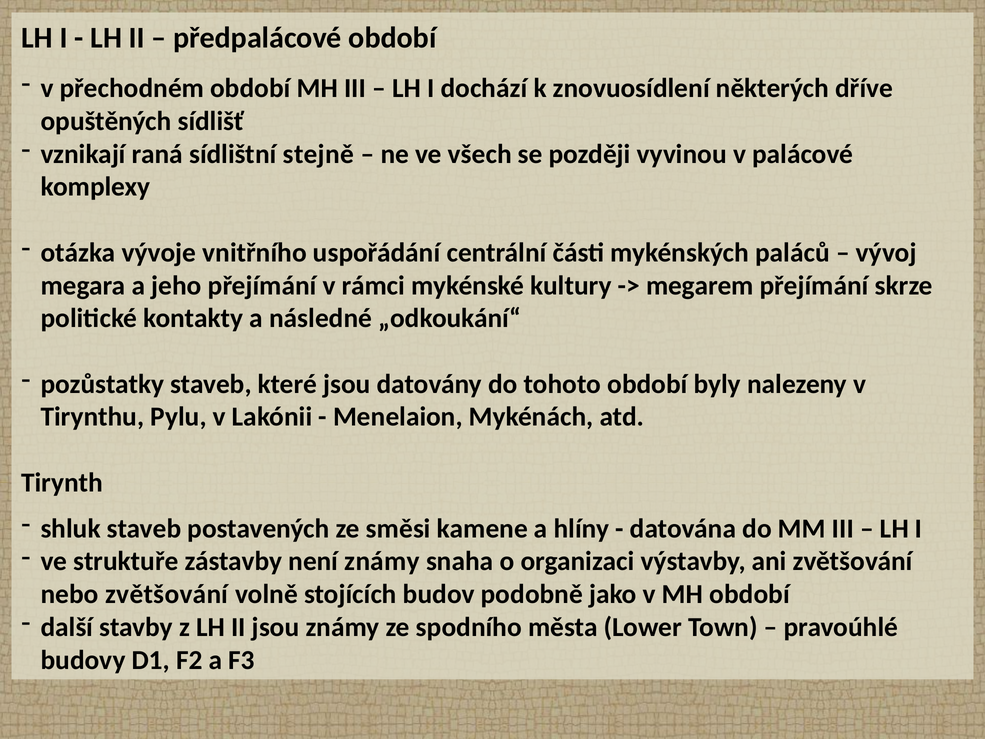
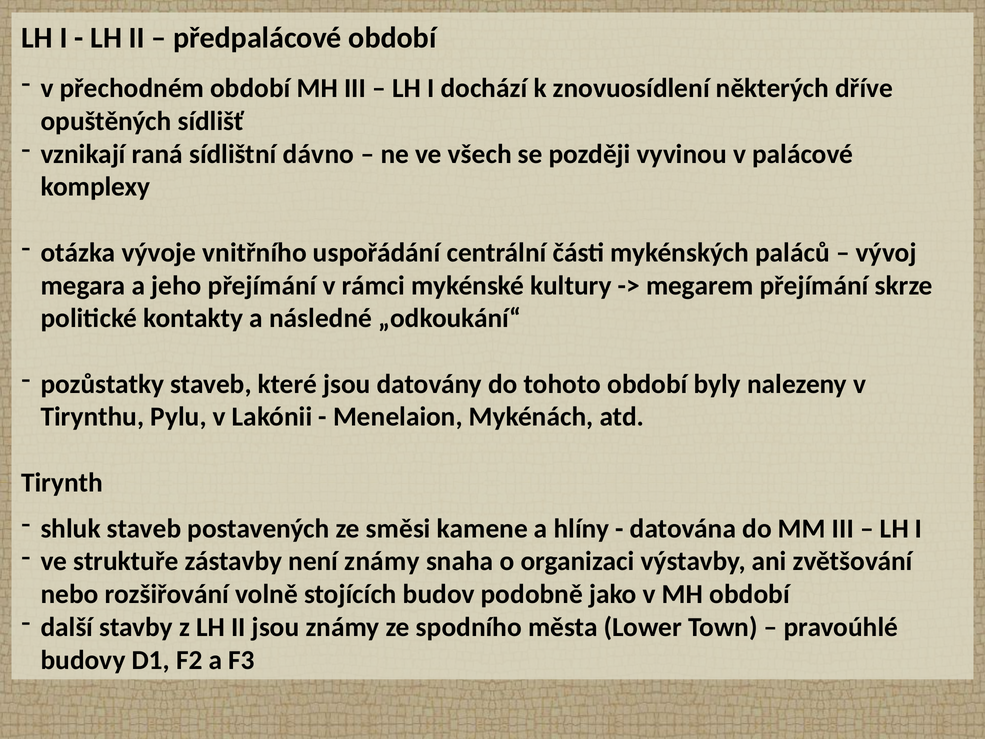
stejně: stejně -> dávno (318, 154)
nebo zvětšování: zvětšování -> rozšiřování (167, 594)
